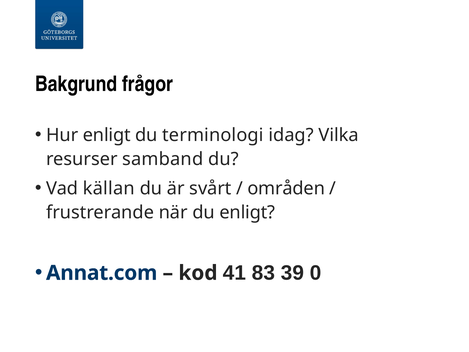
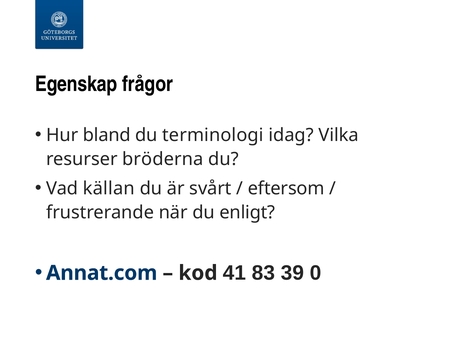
Bakgrund: Bakgrund -> Egenskap (76, 84)
Hur enligt: enligt -> bland (107, 135)
samband: samband -> bröderna (163, 159)
områden: områden -> eftersom (286, 188)
